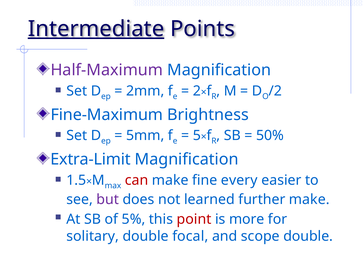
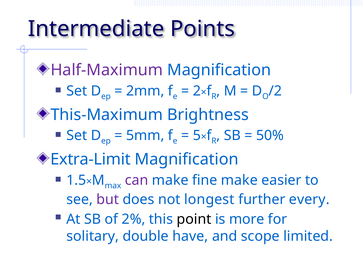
Intermediate underline: present -> none (96, 29)
Fine-Maximum: Fine-Maximum -> This-Maximum (107, 115)
can colour: red -> purple (137, 180)
fine every: every -> make (239, 180)
learned: learned -> longest (209, 200)
further make: make -> every (309, 200)
5%: 5% -> 2% (134, 219)
point colour: red -> black (194, 219)
focal: focal -> have (190, 236)
scope double: double -> limited (308, 236)
